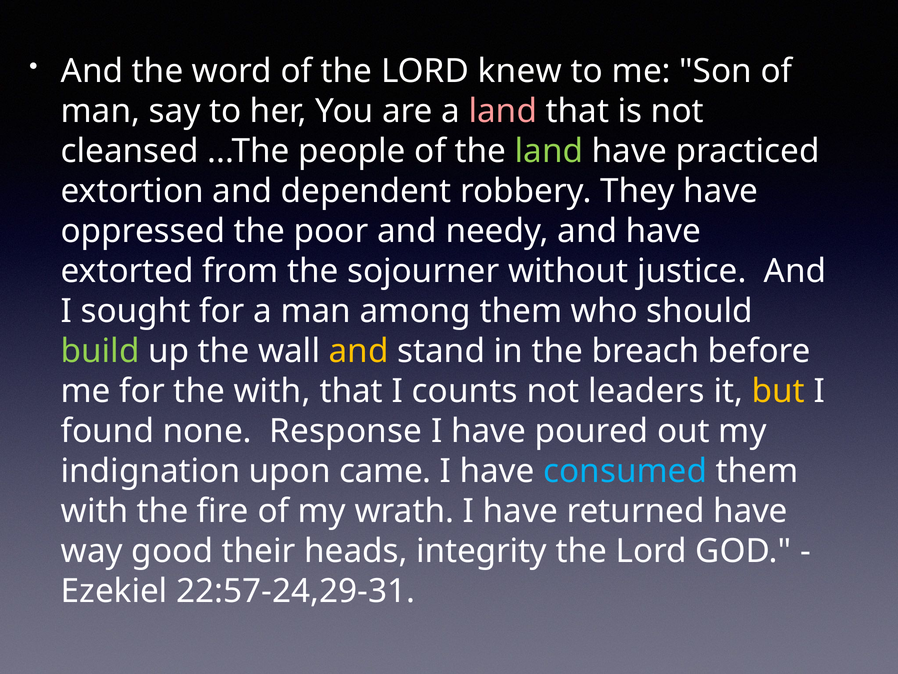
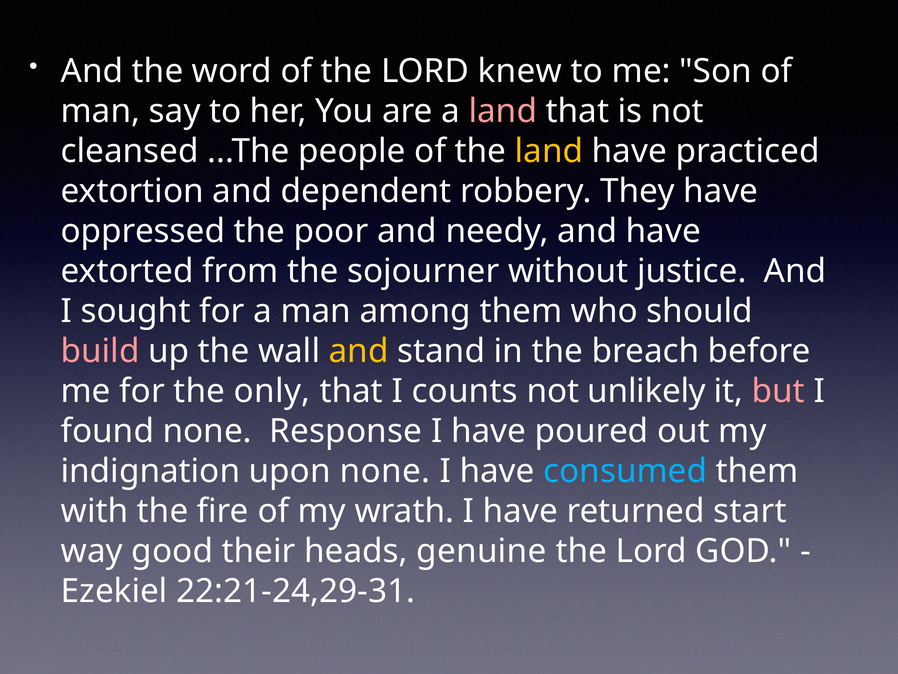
land colour: light green -> yellow (549, 151)
build colour: light green -> pink (100, 351)
the with: with -> only (272, 391)
leaders: leaders -> unlikely (647, 391)
but colour: yellow -> pink (778, 391)
upon came: came -> none (385, 471)
returned have: have -> start (750, 511)
integrity: integrity -> genuine (481, 551)
22:57-24,29-31: 22:57-24,29-31 -> 22:21-24,29-31 (296, 591)
